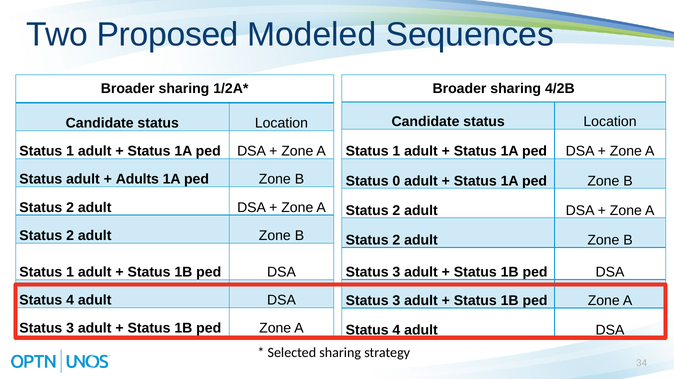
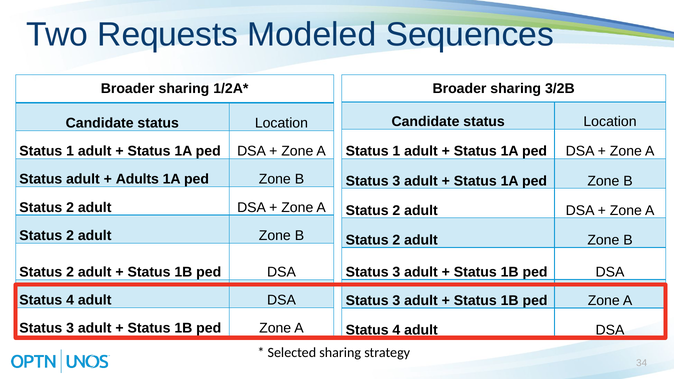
Proposed: Proposed -> Requests (168, 35)
4/2B: 4/2B -> 3/2B (560, 89)
0: 0 -> 3 (396, 181)
1: 1 -> 2 (70, 272)
